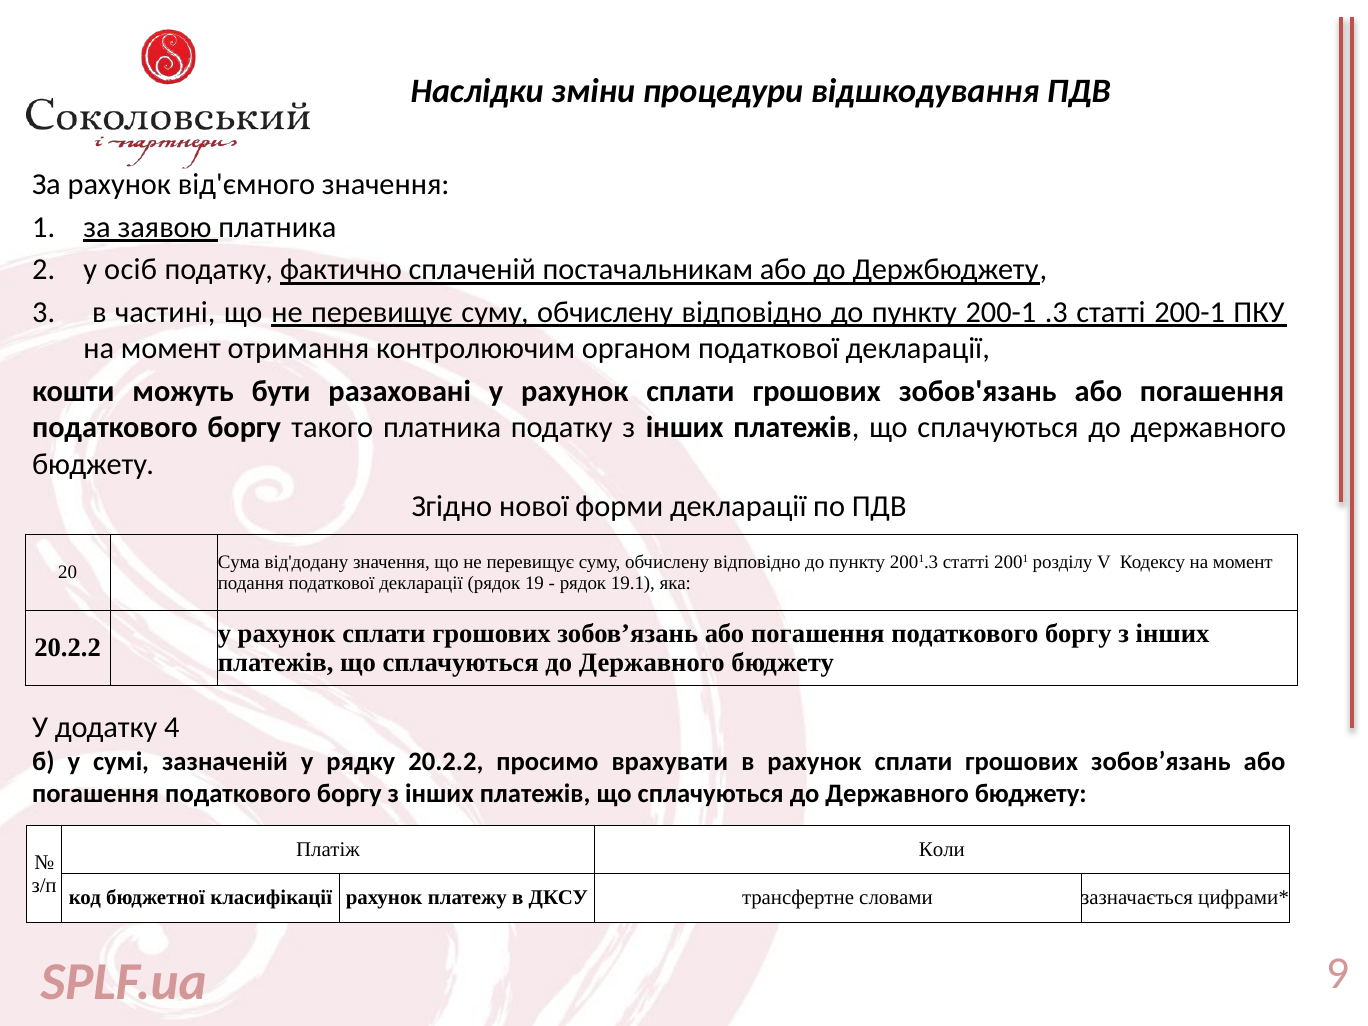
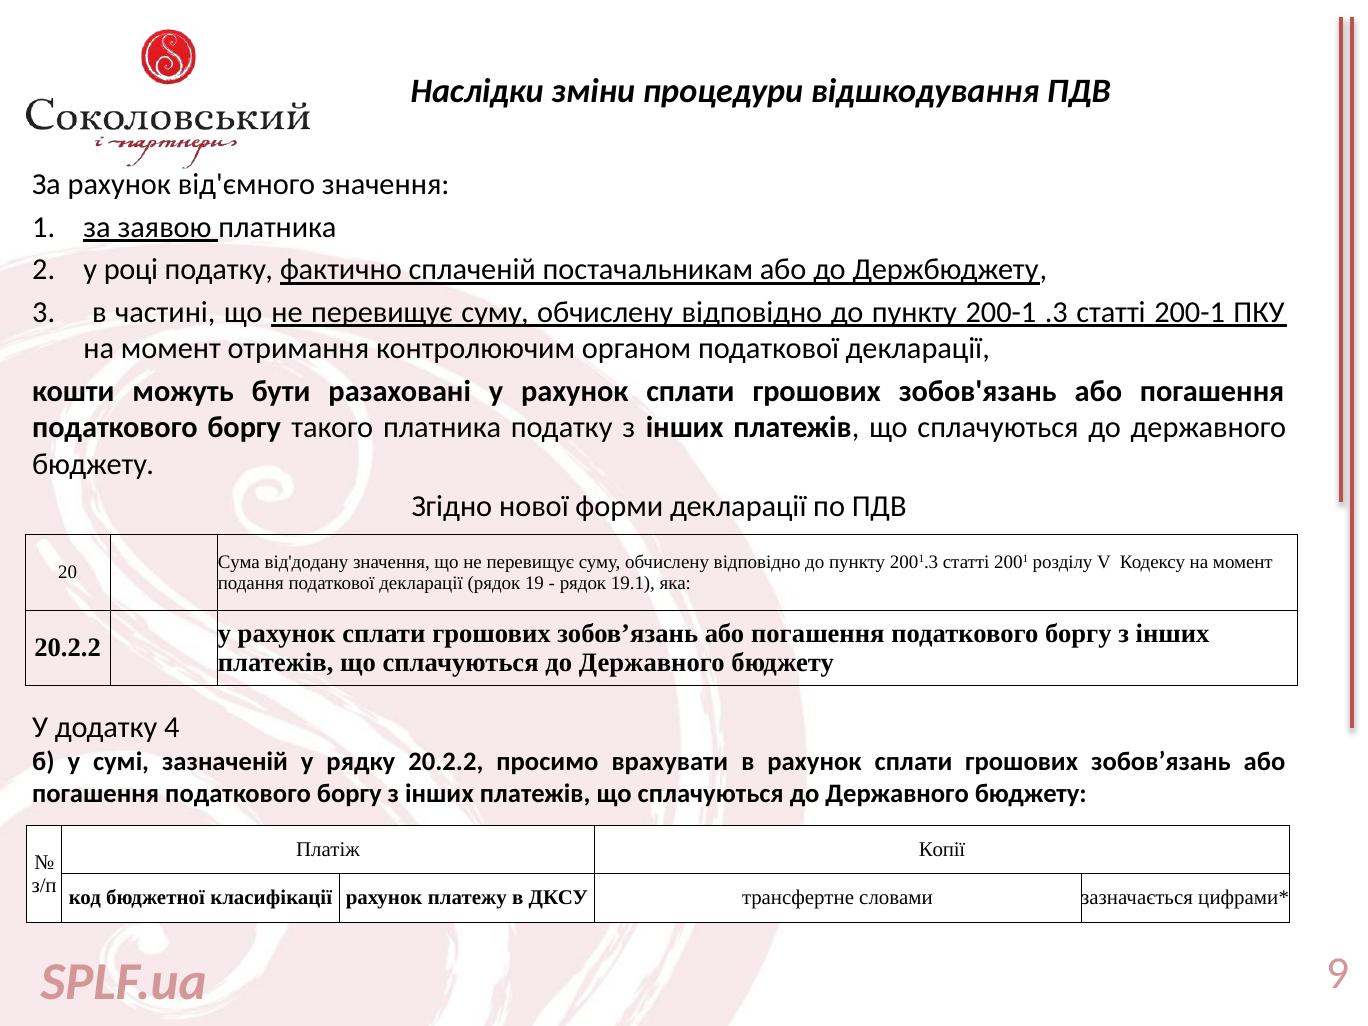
осіб: осіб -> році (131, 270)
Коли: Коли -> Копії (942, 850)
